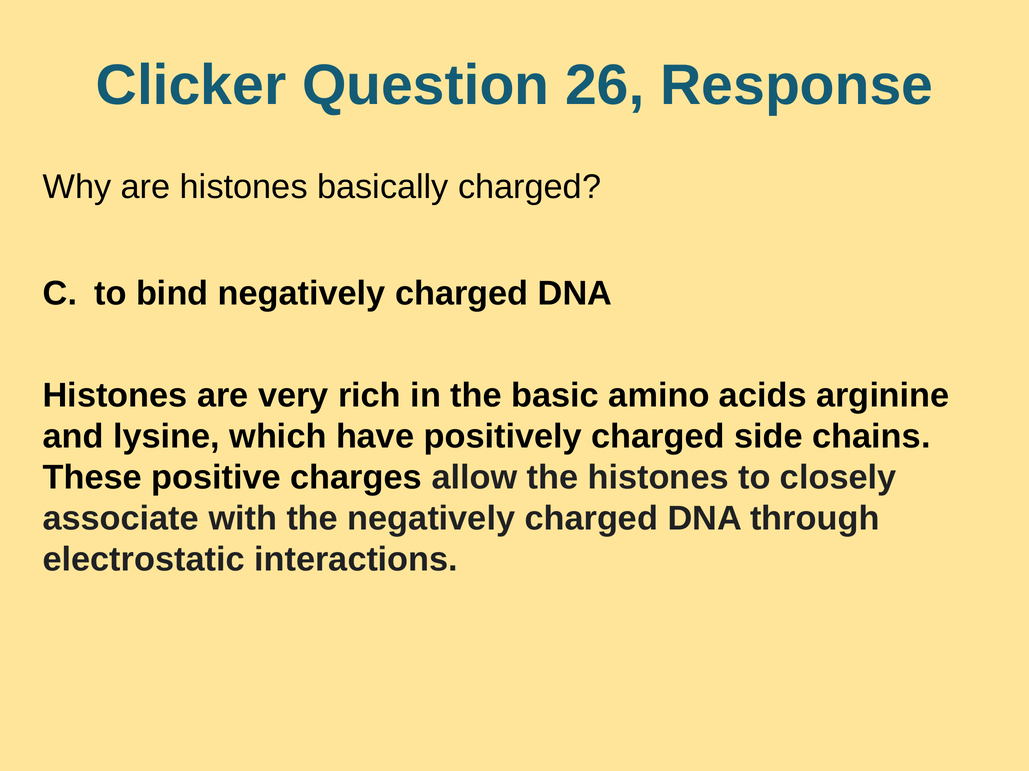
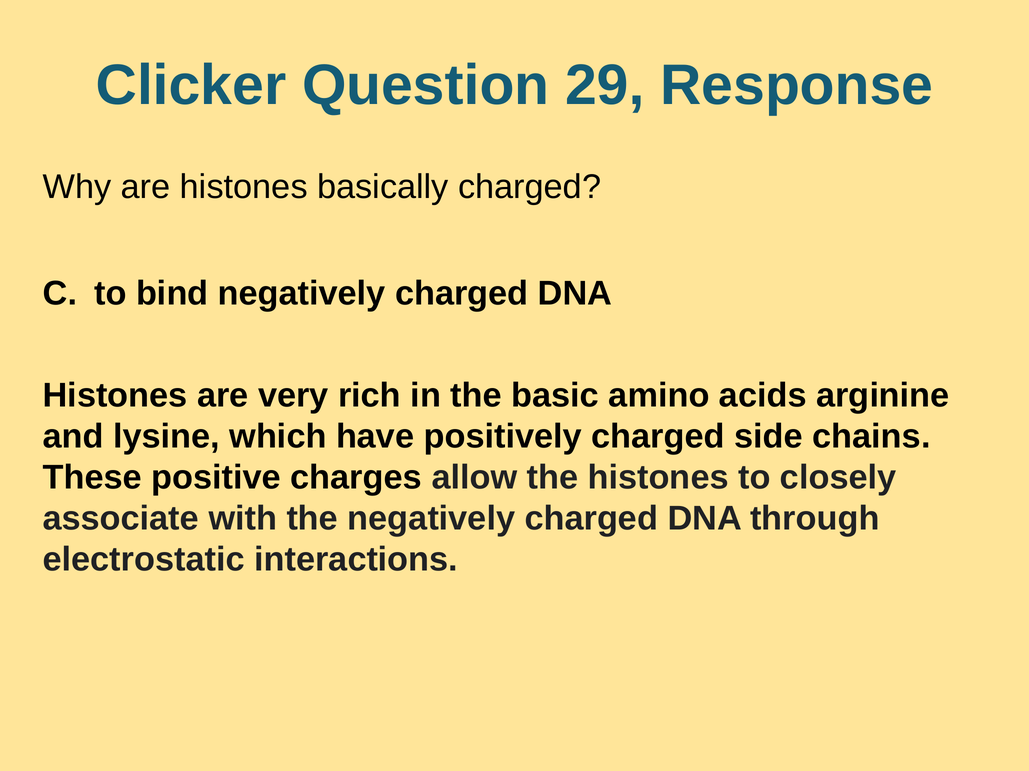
26: 26 -> 29 (605, 85)
